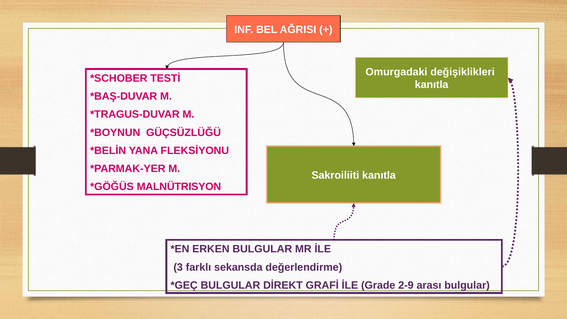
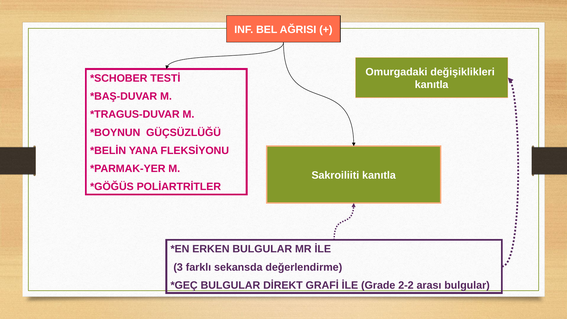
MALNÜTRISYON: MALNÜTRISYON -> POLİARTRİTLER (179, 187)
2-9: 2-9 -> 2-2 (406, 285)
